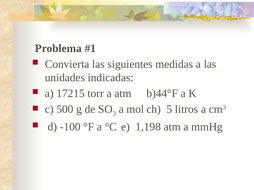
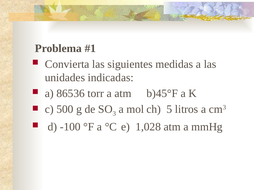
17215: 17215 -> 86536 (71, 94)
b)44°F: b)44°F -> b)45°F (162, 94)
1,198: 1,198 -> 1,028 (148, 127)
